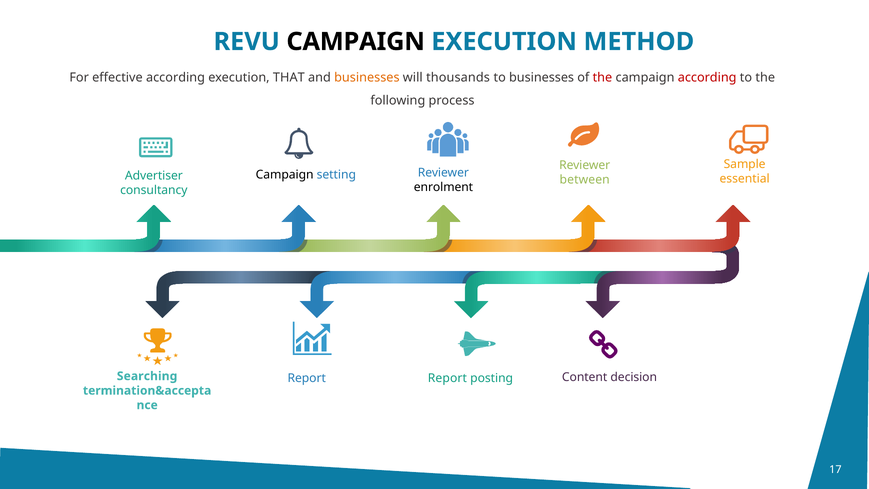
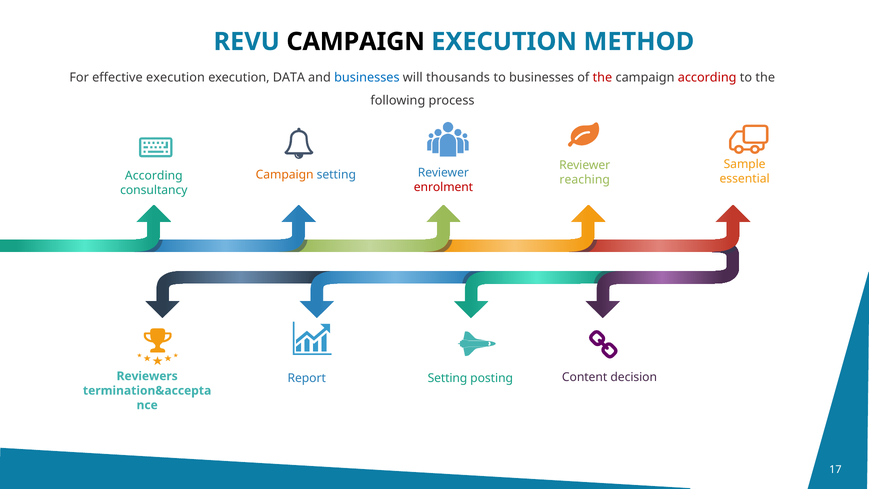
effective according: according -> execution (175, 78)
THAT: THAT -> DATA (289, 78)
businesses colour: orange -> blue (367, 78)
Campaign colour: black -> orange (285, 175)
Advertiser: Advertiser -> According (154, 176)
between: between -> reaching (585, 180)
enrolment colour: black -> red (443, 187)
Searching: Searching -> Reviewers (147, 376)
Report: Report -> Setting (448, 378)
